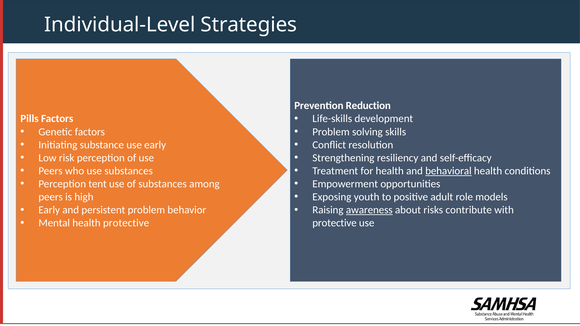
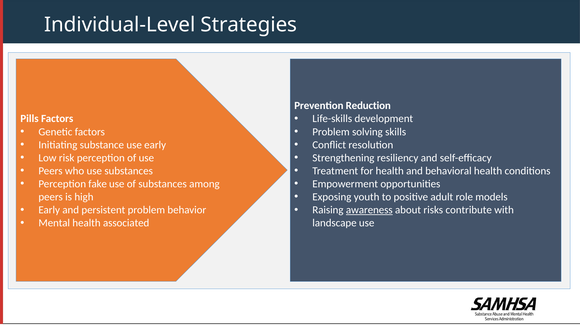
behavioral underline: present -> none (448, 171)
tent: tent -> fake (98, 184)
health protective: protective -> associated (126, 223)
protective: protective -> landscape (334, 223)
